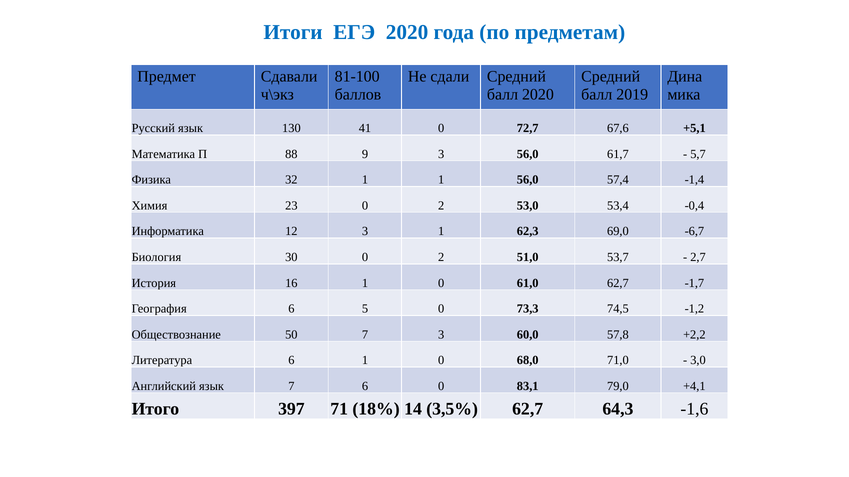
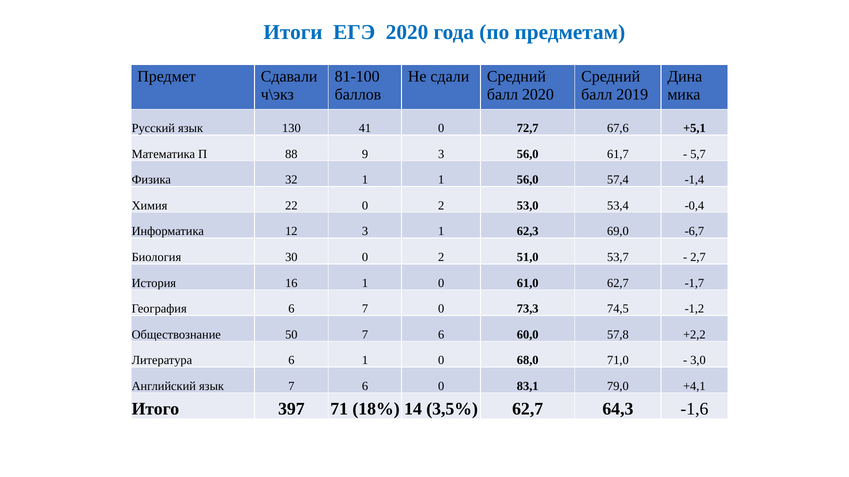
23: 23 -> 22 (291, 206)
6 5: 5 -> 7 (365, 309)
50 7 3: 3 -> 6 (441, 335)
